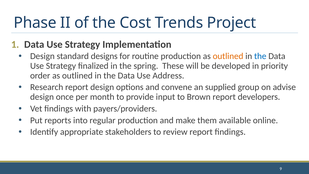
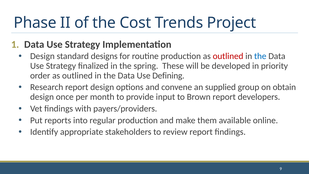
outlined colour: orange -> red (228, 56)
Address: Address -> Defining (168, 76)
advise: advise -> obtain (284, 87)
